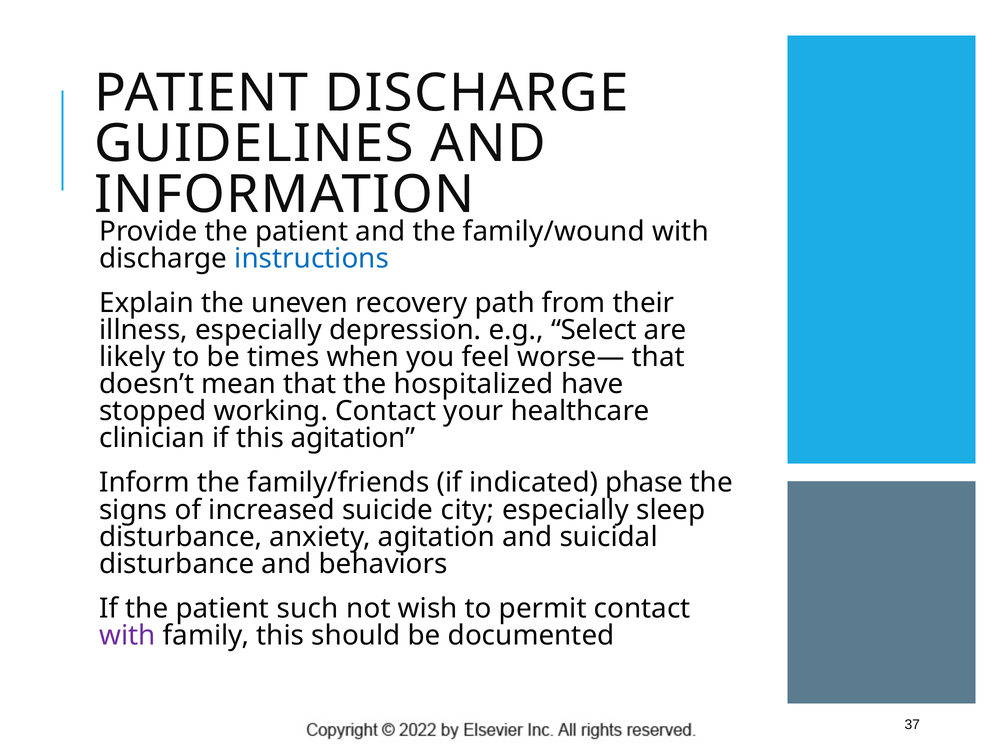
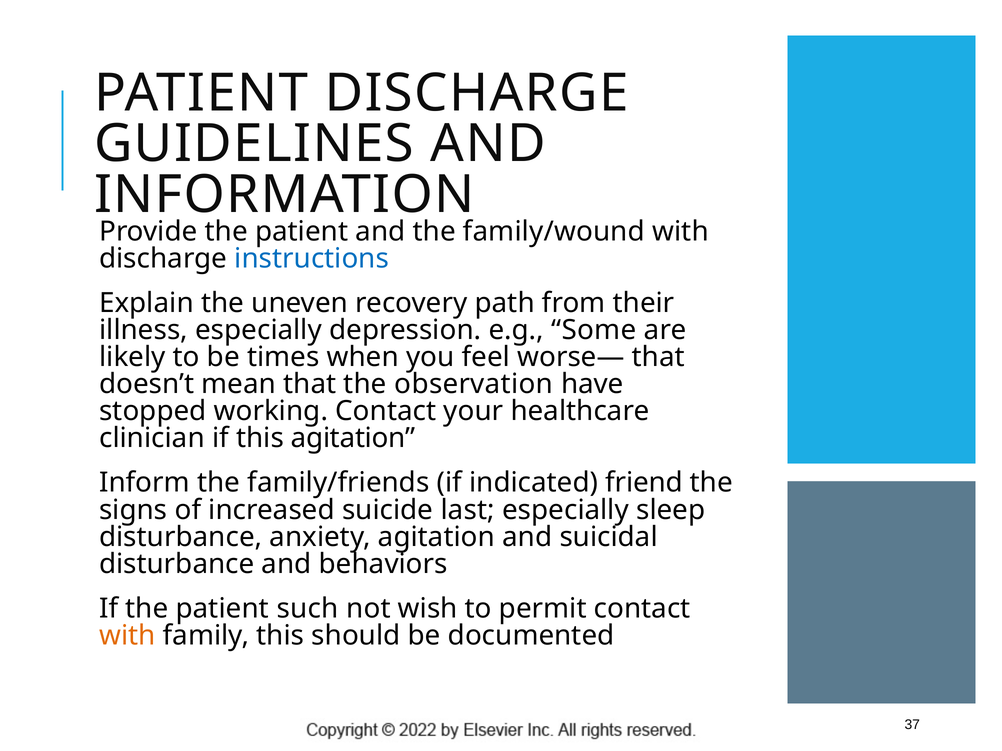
Select: Select -> Some (594, 330)
hospitalized: hospitalized -> observation (474, 384)
phase: phase -> friend (644, 483)
city: city -> last (468, 510)
with colour: purple -> orange (127, 636)
